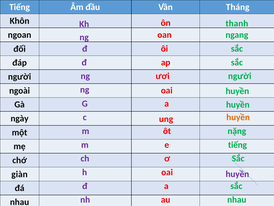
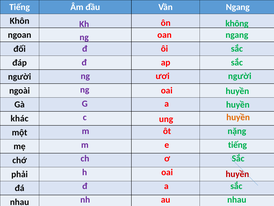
Vần Tháng: Tháng -> Ngang (238, 7)
thanh: thanh -> không (237, 23)
ngày: ngày -> khác (20, 118)
huyền colour: purple -> red (237, 174)
giàn: giàn -> phải (20, 174)
